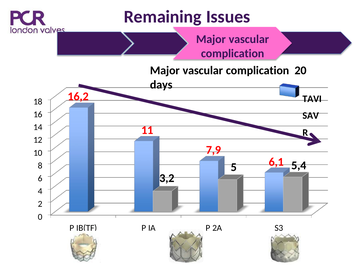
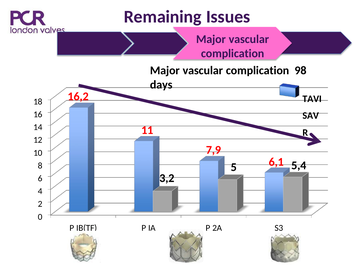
20: 20 -> 98 (301, 70)
